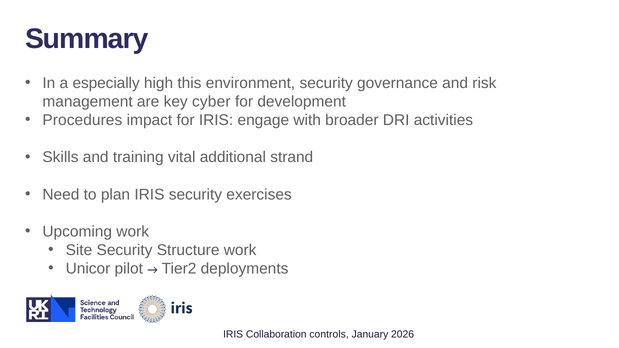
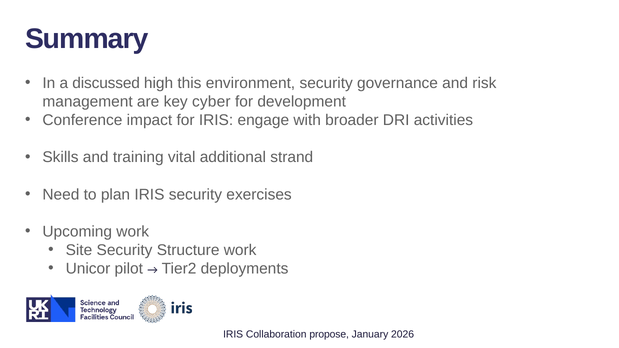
especially: especially -> discussed (106, 83)
Procedures: Procedures -> Conference (82, 120)
controls: controls -> propose (329, 334)
